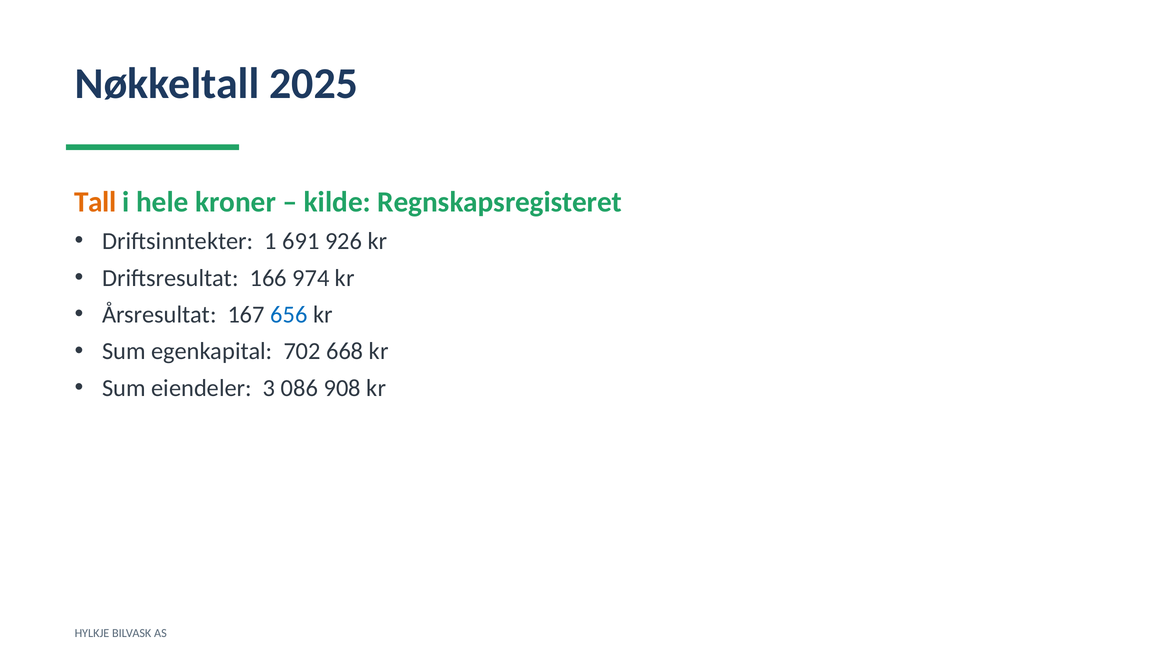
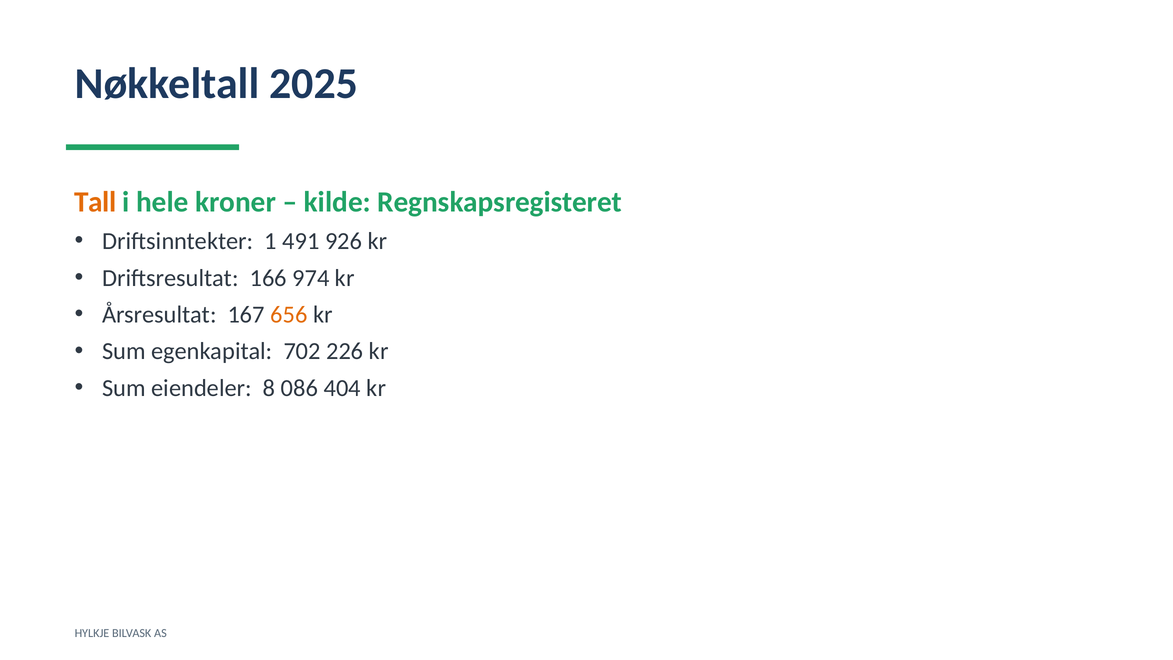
691: 691 -> 491 (301, 241)
656 colour: blue -> orange (289, 315)
668: 668 -> 226 (345, 351)
3: 3 -> 8 (269, 388)
908: 908 -> 404 (342, 388)
